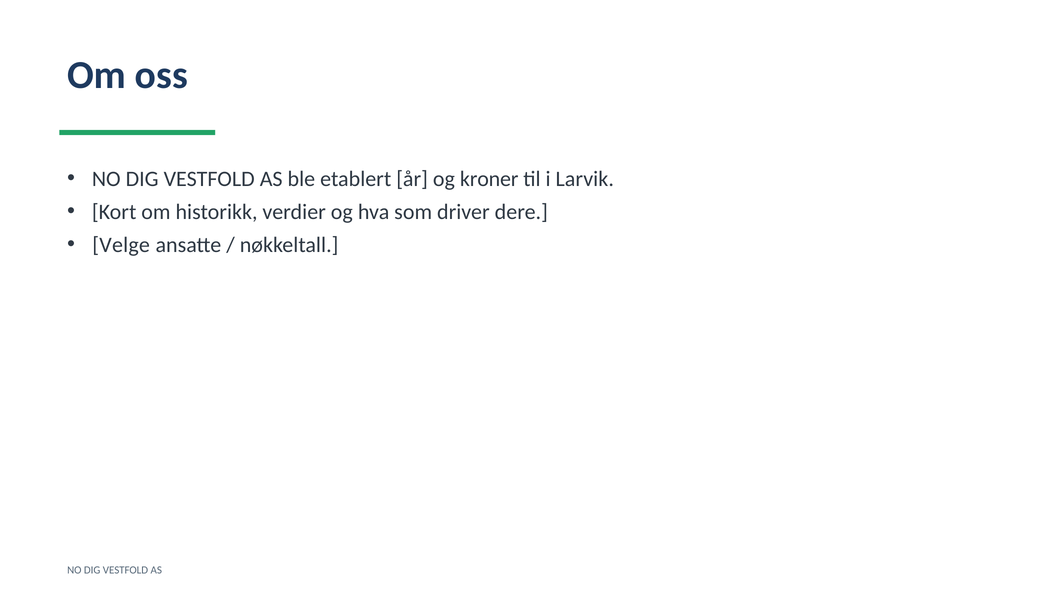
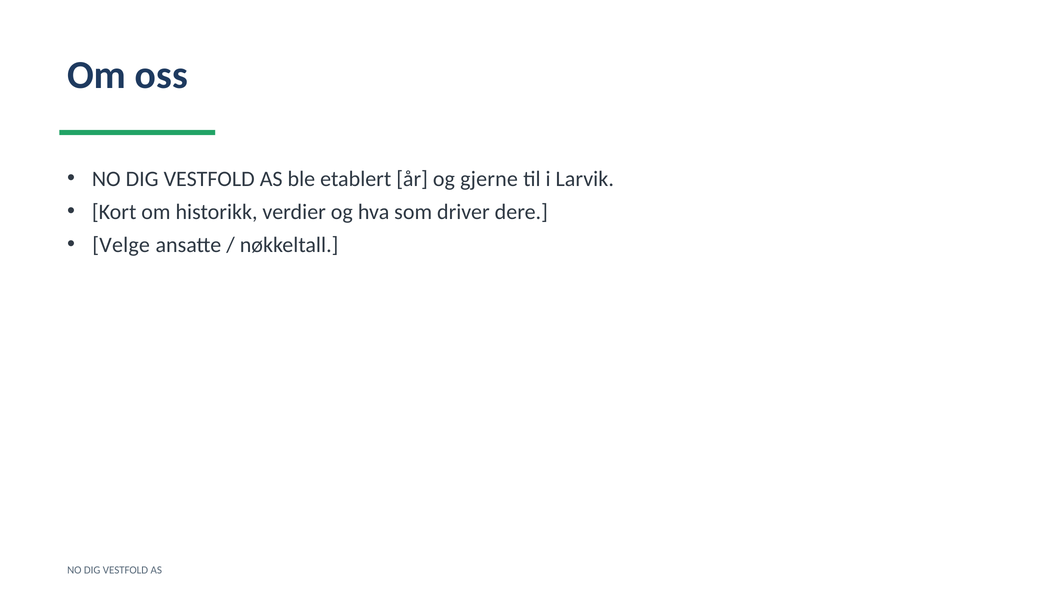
kroner: kroner -> gjerne (489, 179)
